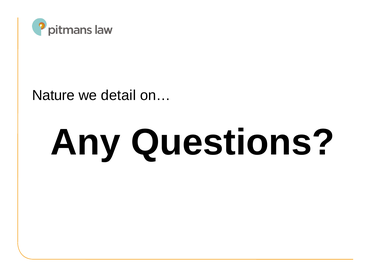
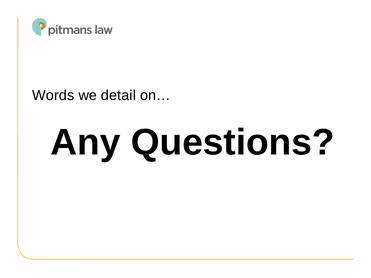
Nature: Nature -> Words (53, 95)
